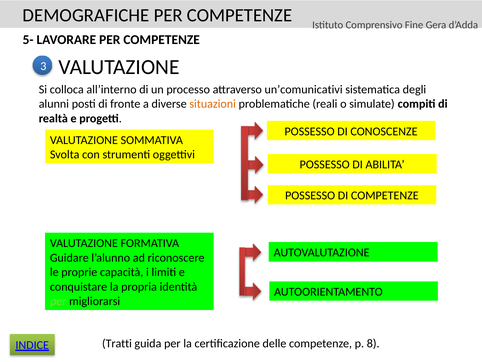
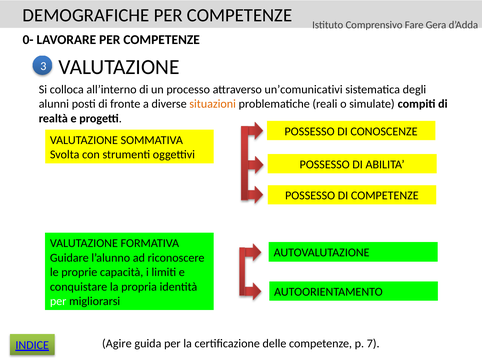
Fine: Fine -> Fare (414, 25)
5-: 5- -> 0- (28, 40)
per colour: light green -> white (58, 301)
Tratti: Tratti -> Agire (117, 343)
8: 8 -> 7 (373, 343)
